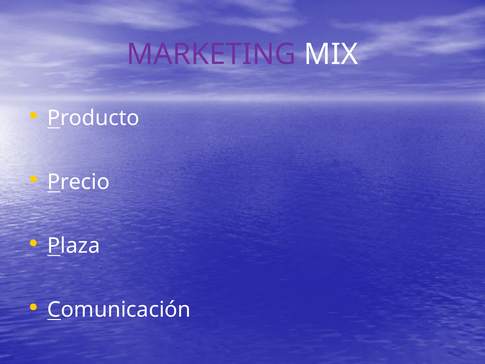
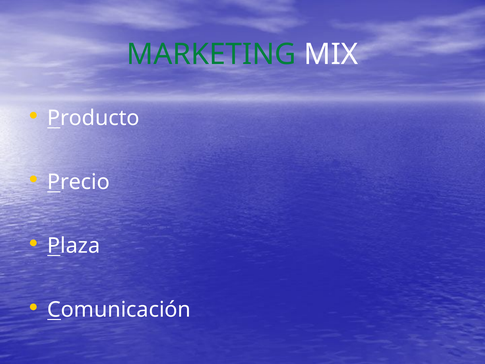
MARKETING colour: purple -> green (211, 54)
